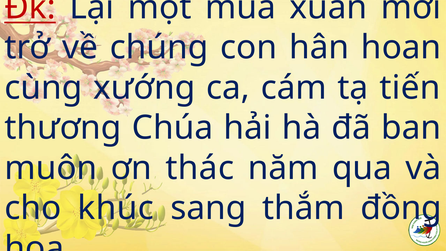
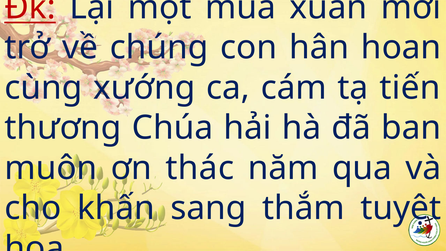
khúc: khúc -> khấn (116, 208)
đồng: đồng -> tuyệt (401, 208)
